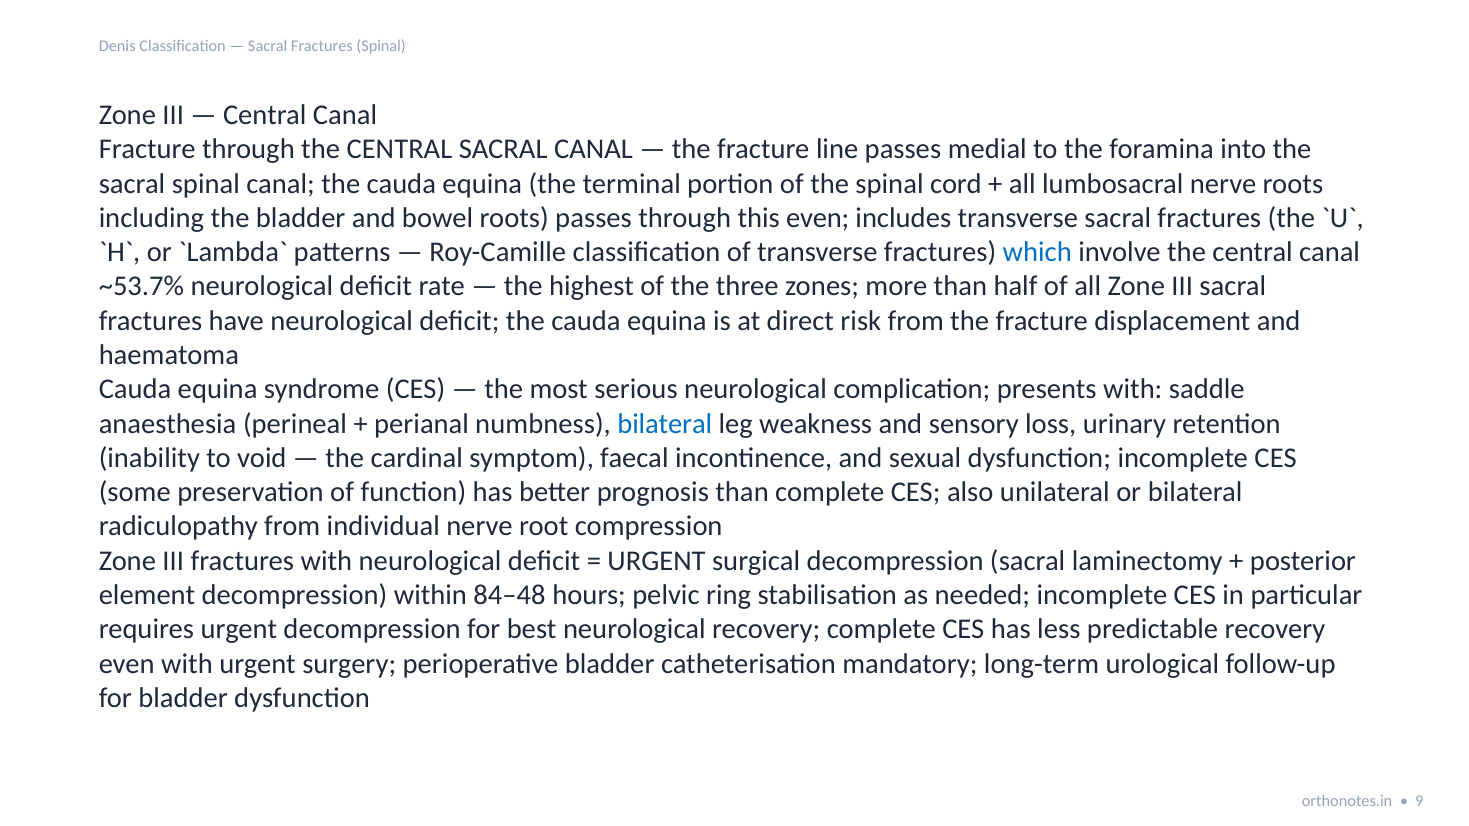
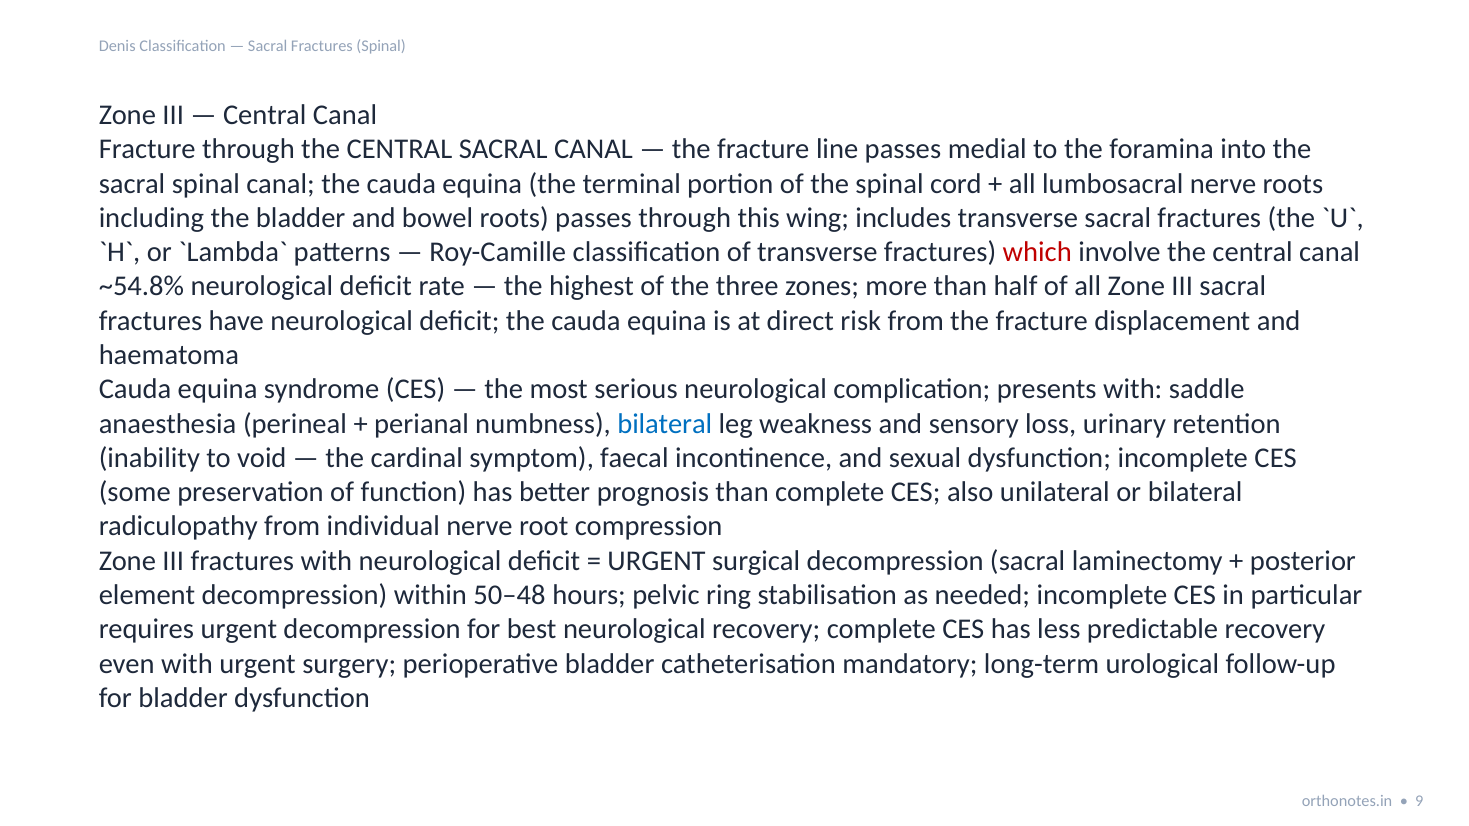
this even: even -> wing (818, 218)
which colour: blue -> red (1037, 252)
~53.7%: ~53.7% -> ~54.8% (141, 287)
84–48: 84–48 -> 50–48 (510, 595)
